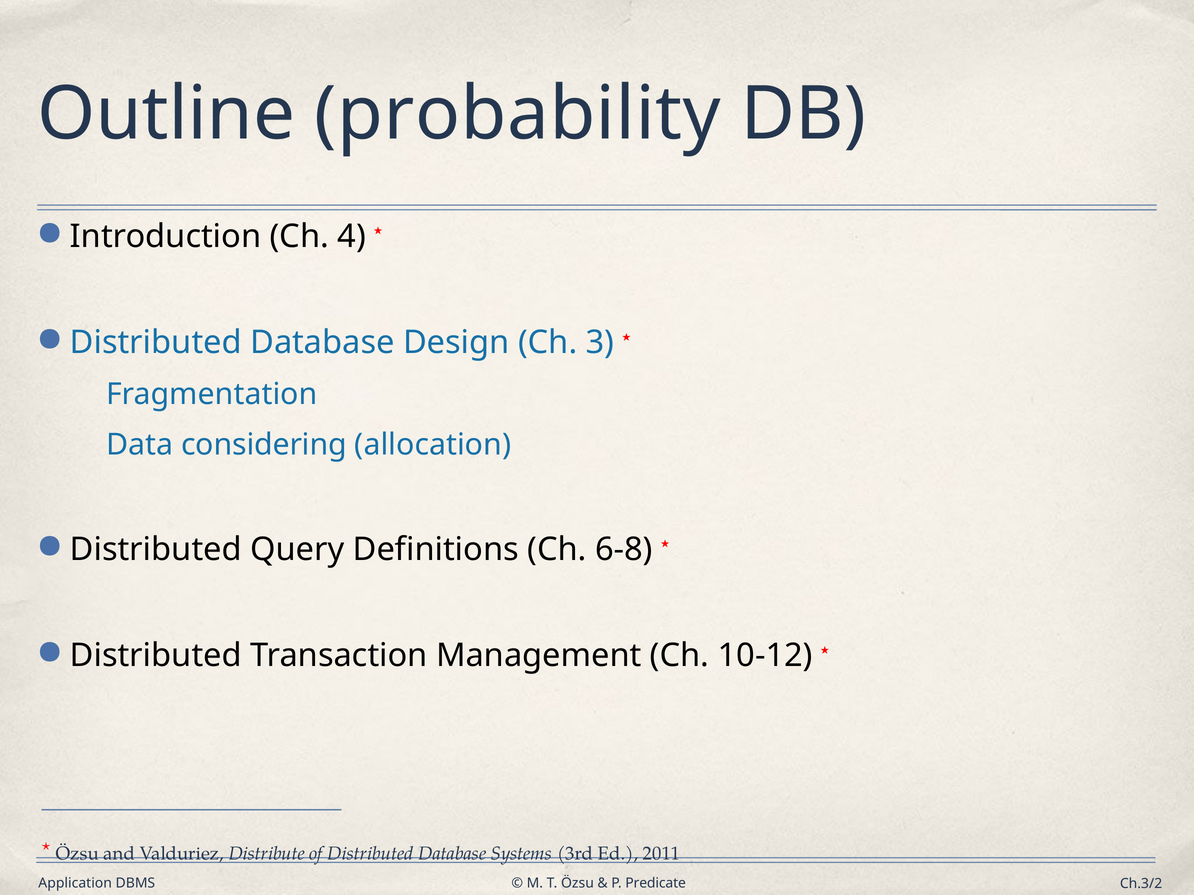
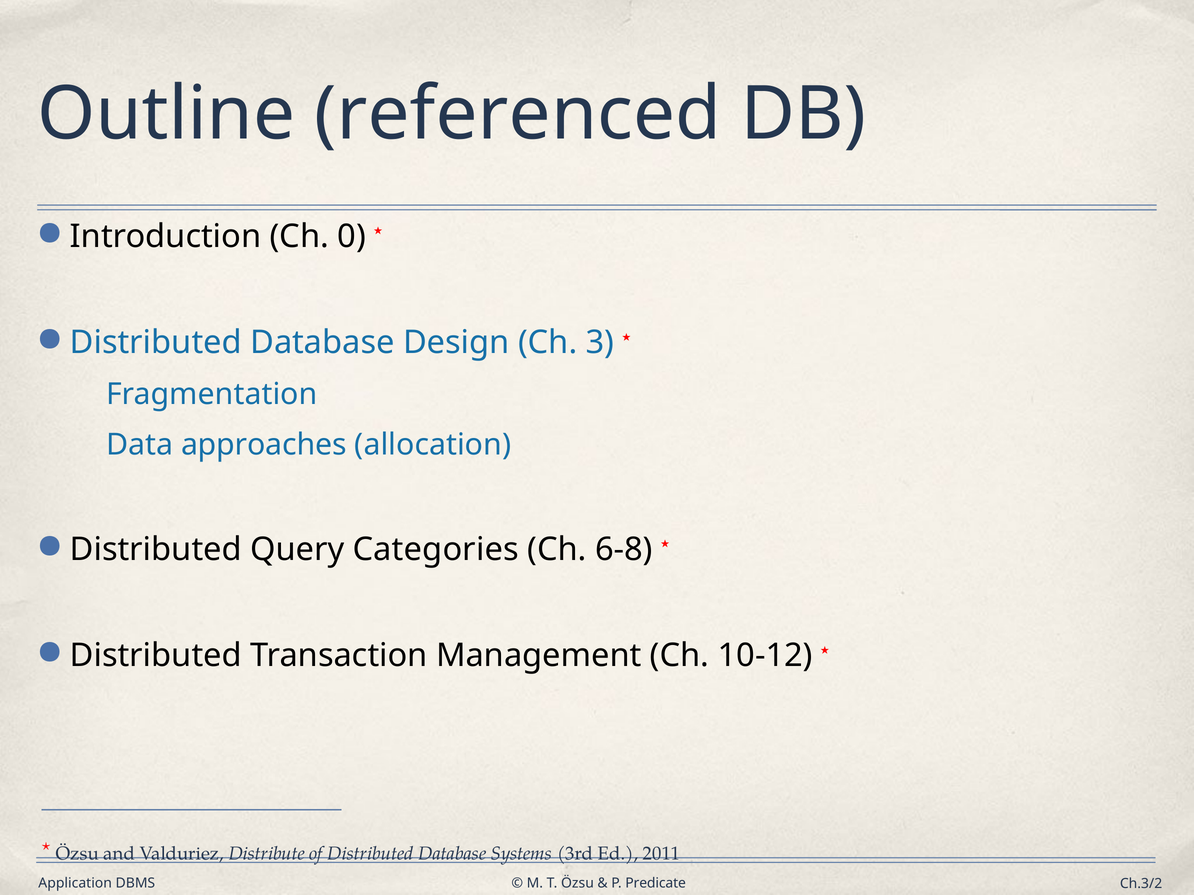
probability: probability -> referenced (518, 114)
4: 4 -> 0 (352, 237)
considering: considering -> approaches (264, 445)
Definitions: Definitions -> Categories (436, 550)
